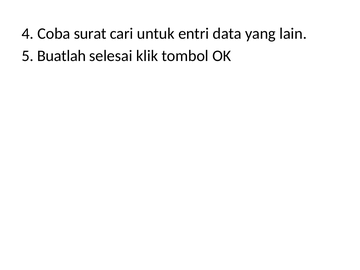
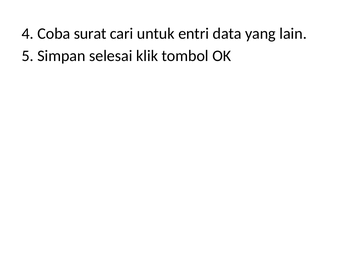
Buatlah: Buatlah -> Simpan (61, 56)
